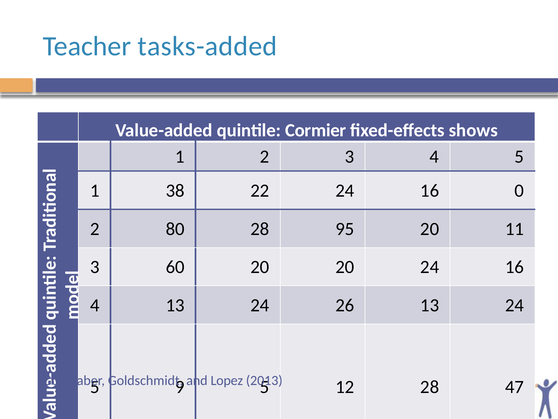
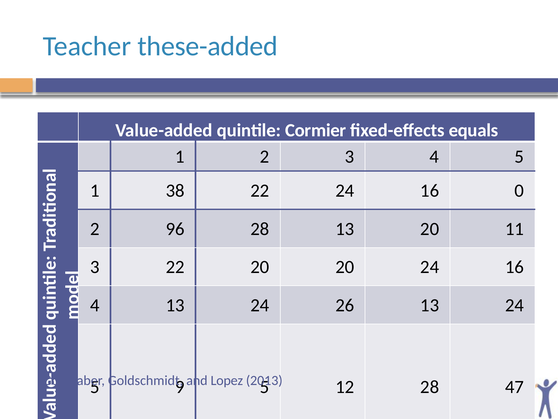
tasks-added: tasks-added -> these-added (208, 46)
shows: shows -> equals (473, 130)
80: 80 -> 96 (175, 229)
28 95: 95 -> 13 (345, 229)
3 60: 60 -> 22 (175, 267)
